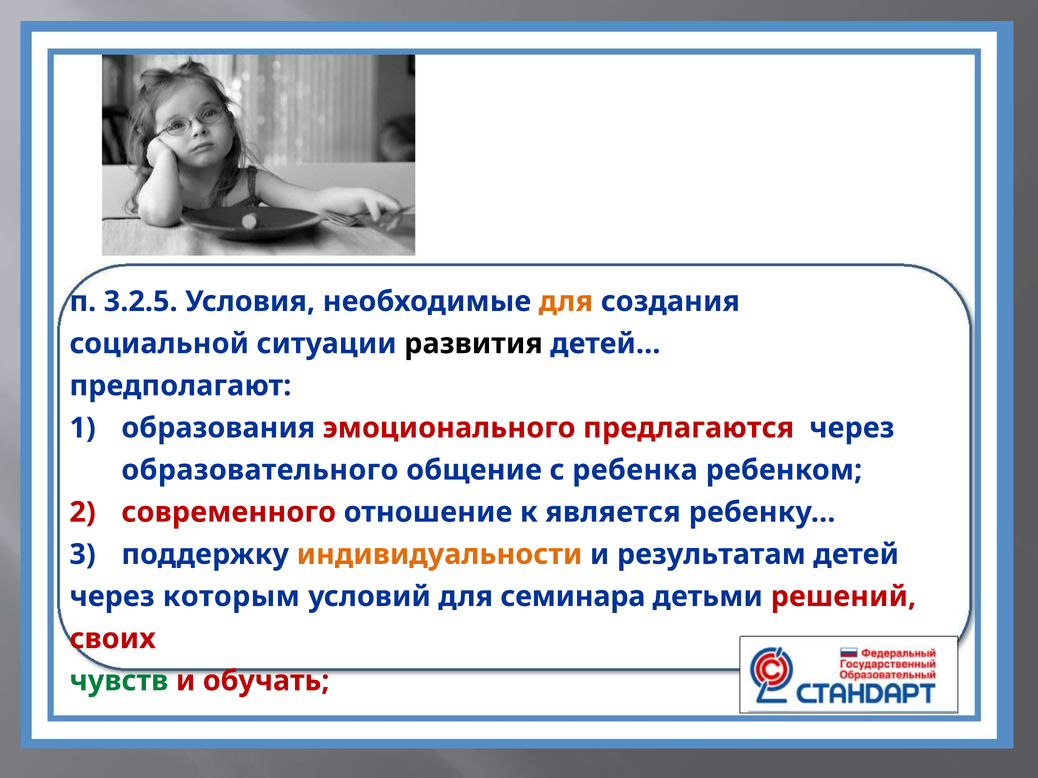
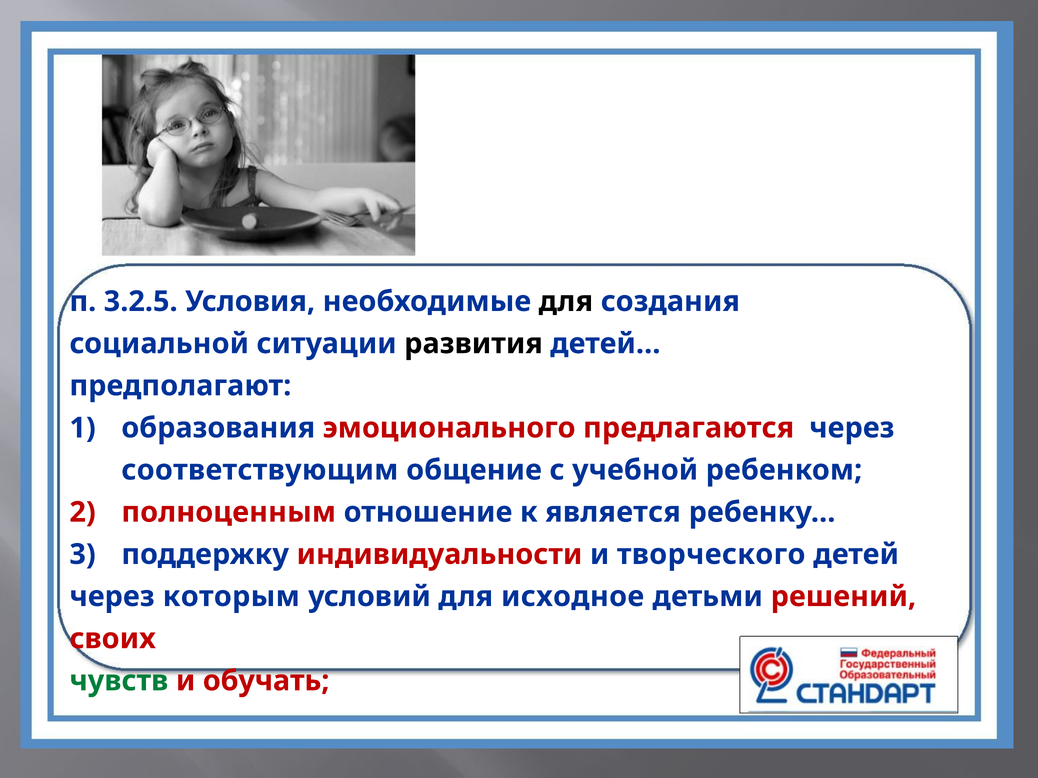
для colour: orange -> black (566, 302)
образовательного: образовательного -> соответствующим (260, 470)
ребенка: ребенка -> учебной (635, 470)
современного: современного -> полноценным (229, 513)
индивидуальности colour: orange -> red (439, 555)
результатам: результатам -> творческого (711, 555)
семинара: семинара -> исходное (573, 597)
